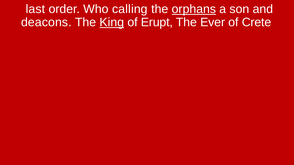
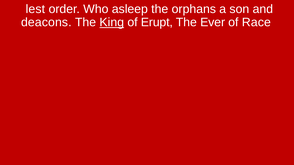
last: last -> lest (35, 9)
calling: calling -> asleep (130, 9)
orphans underline: present -> none (194, 9)
Crete: Crete -> Race (256, 22)
